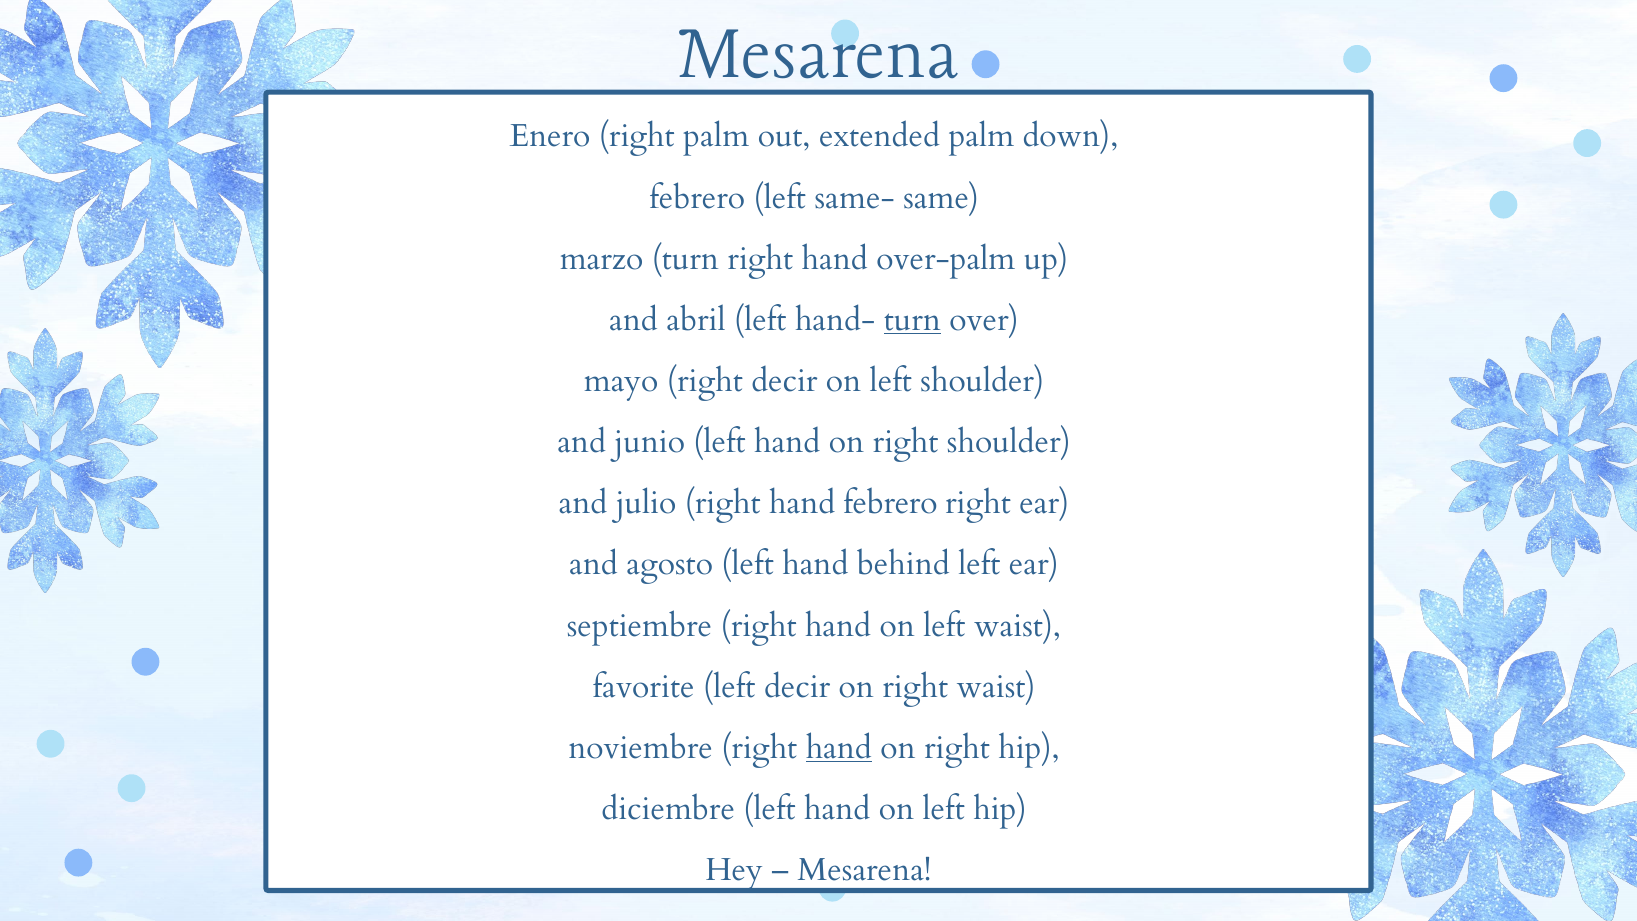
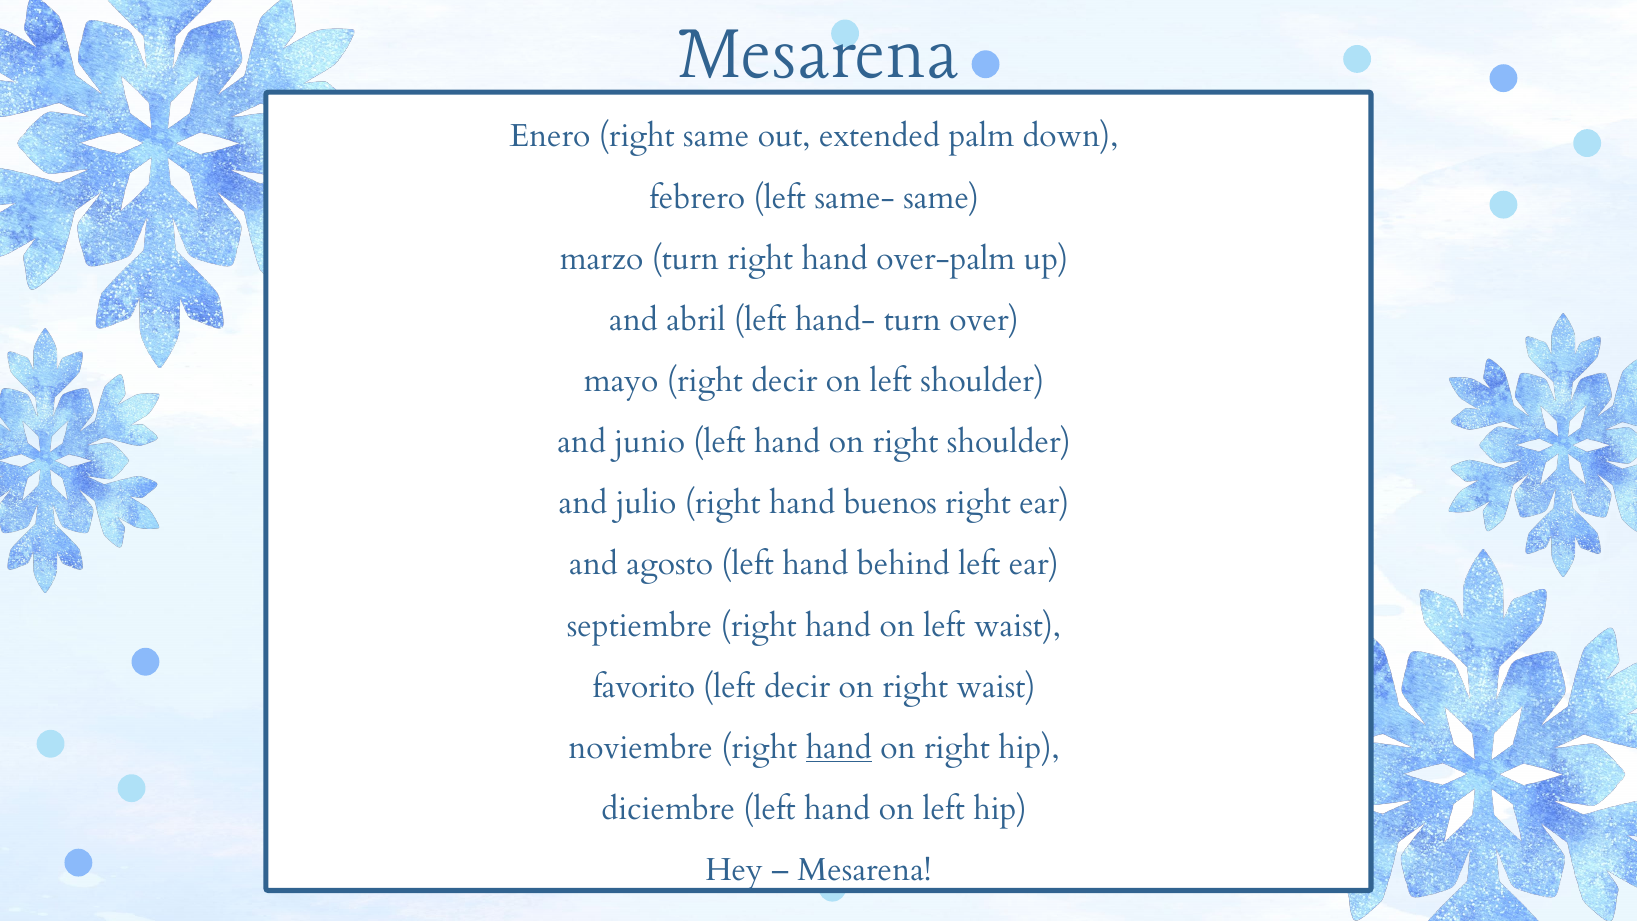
right palm: palm -> same (716, 136)
turn underline: present -> none (912, 320)
hand febrero: febrero -> buenos (890, 503)
favorite: favorite -> favorito (644, 687)
